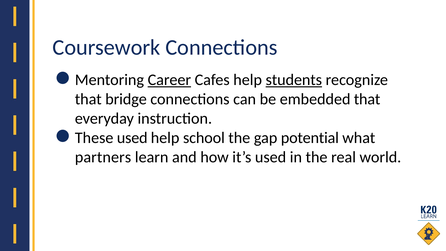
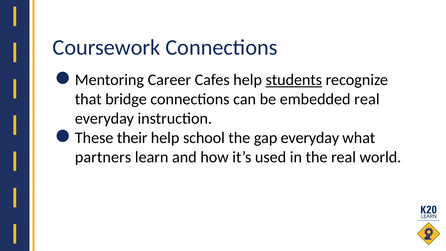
Career underline: present -> none (169, 80)
embedded that: that -> real (367, 99)
These used: used -> their (132, 138)
gap potential: potential -> everyday (310, 138)
